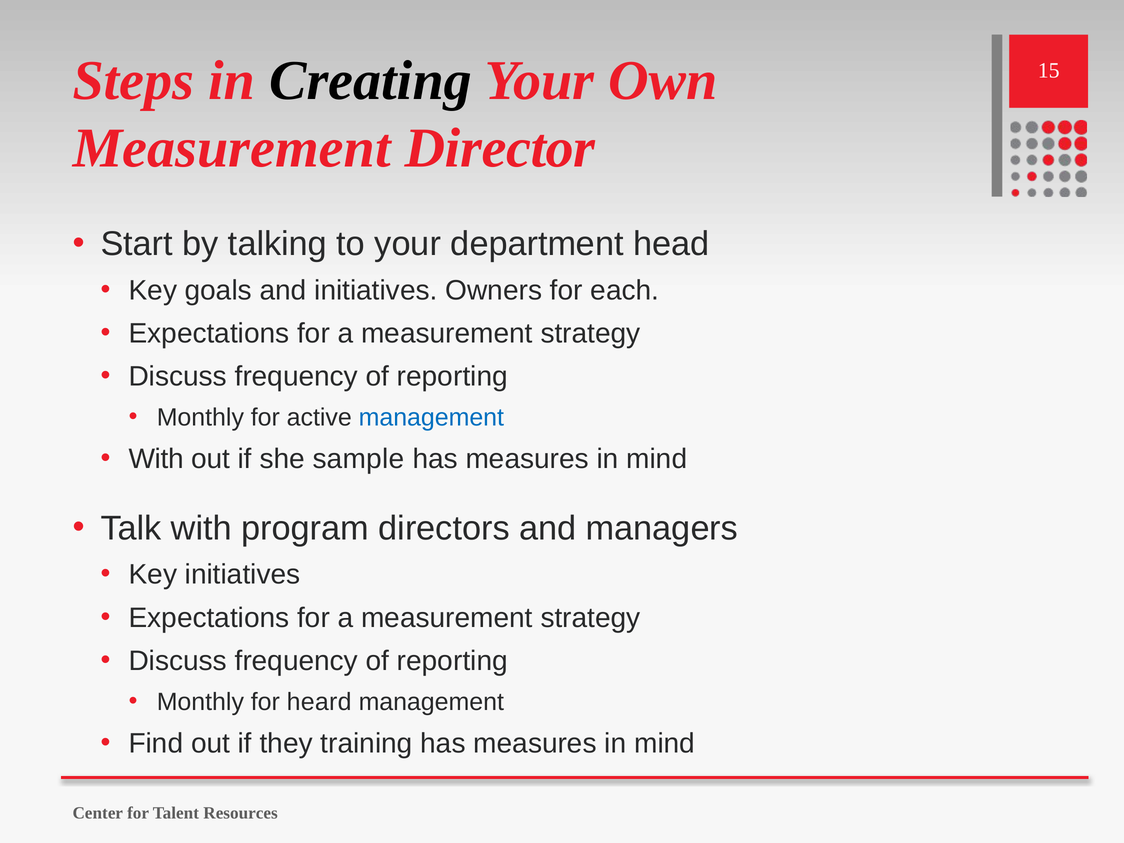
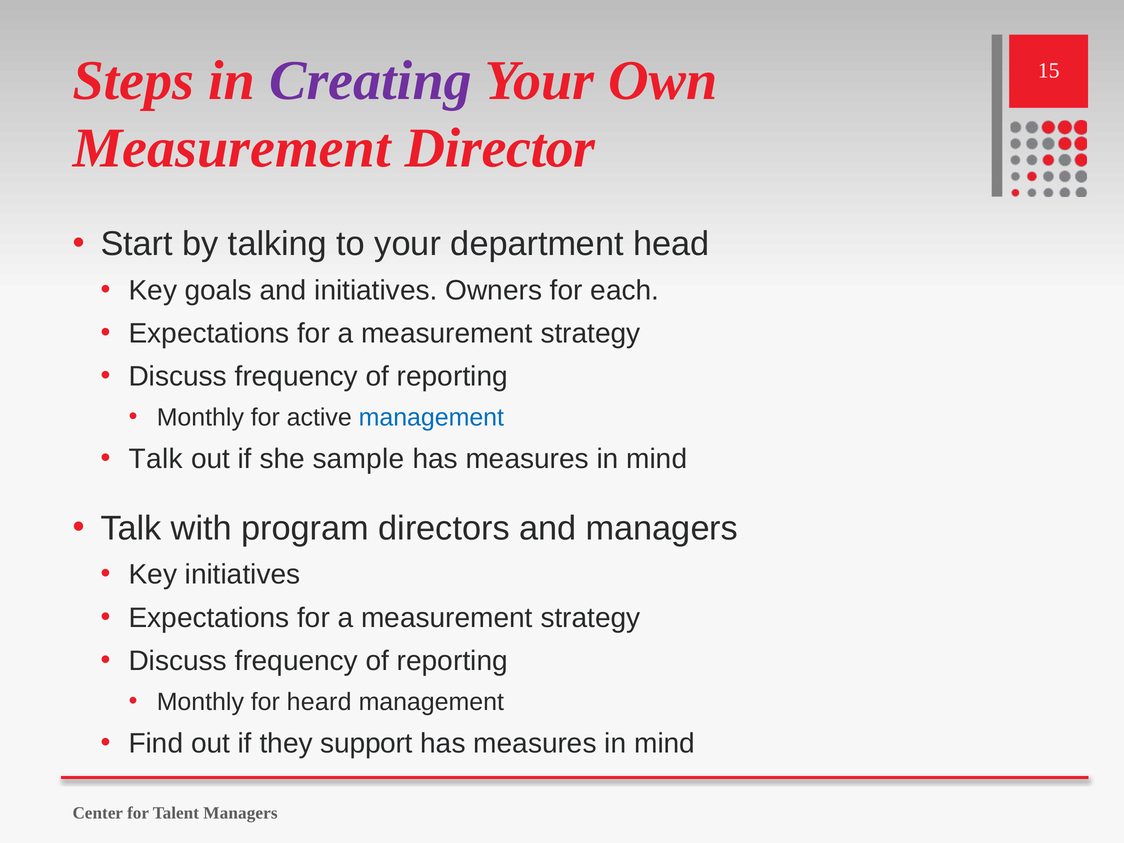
Creating colour: black -> purple (371, 81)
With: With -> Talk (156, 459)
training: training -> support (367, 743)
Talent Resources: Resources -> Managers (240, 813)
